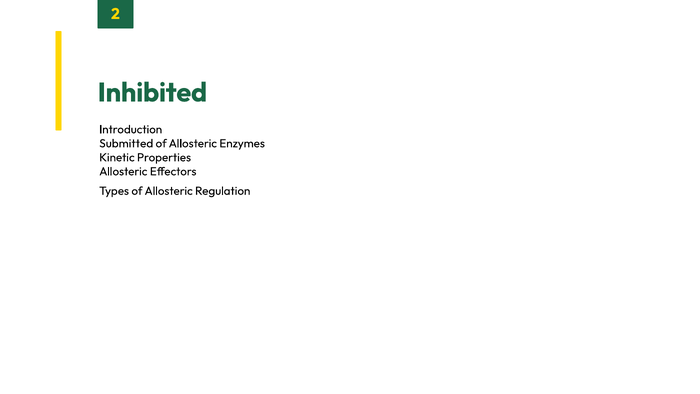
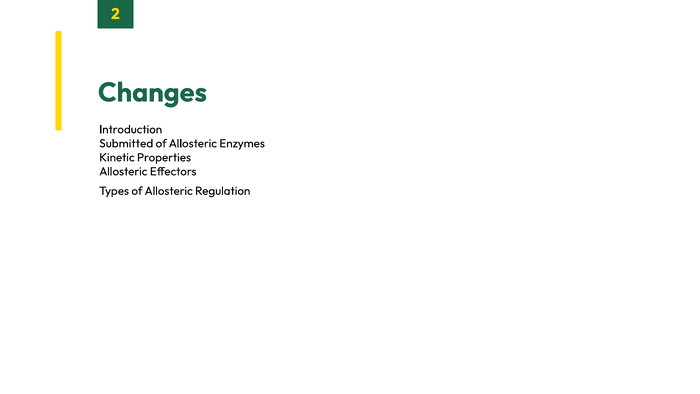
Inhibited: Inhibited -> Changes (152, 92)
